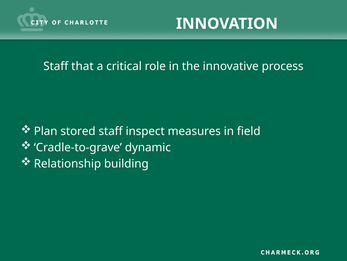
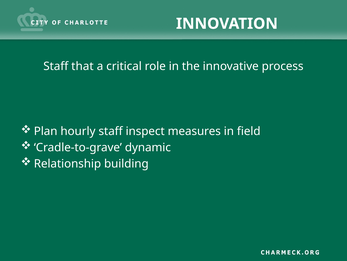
stored: stored -> hourly (78, 131)
